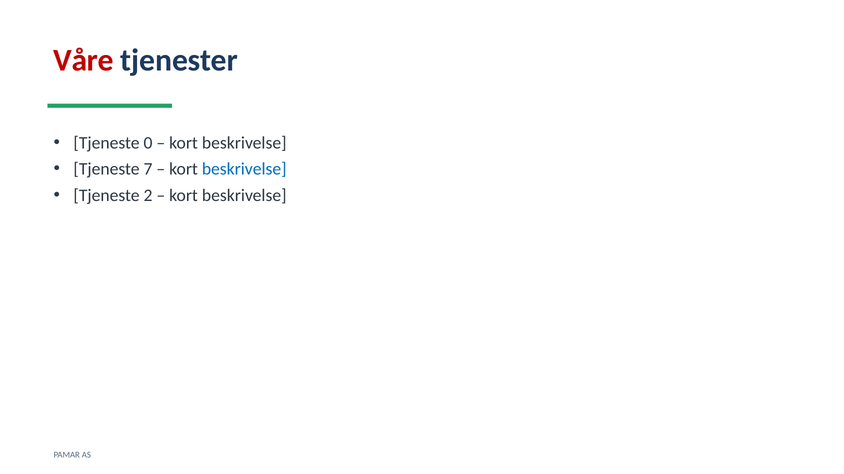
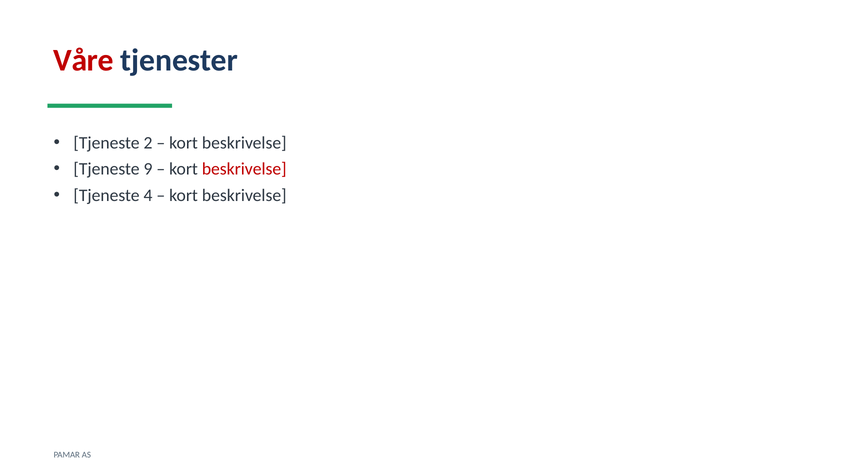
0: 0 -> 2 (148, 143)
7: 7 -> 9 (148, 169)
beskrivelse colour: blue -> red (244, 169)
2: 2 -> 4 (148, 196)
